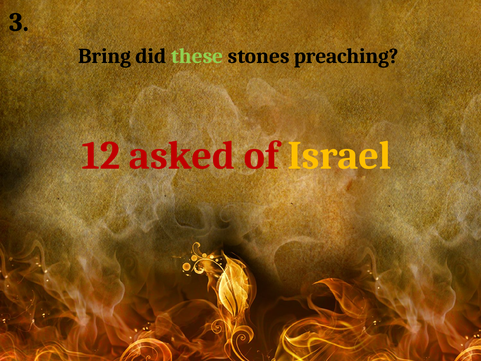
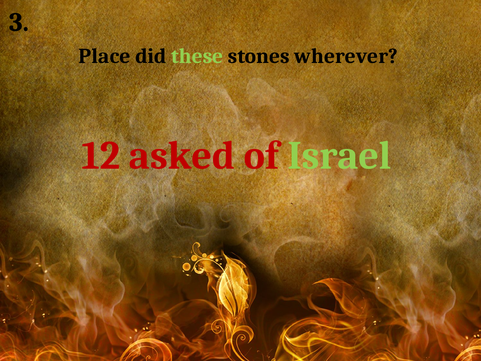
Bring: Bring -> Place (104, 56)
preaching: preaching -> wherever (346, 56)
Israel colour: yellow -> light green (339, 155)
